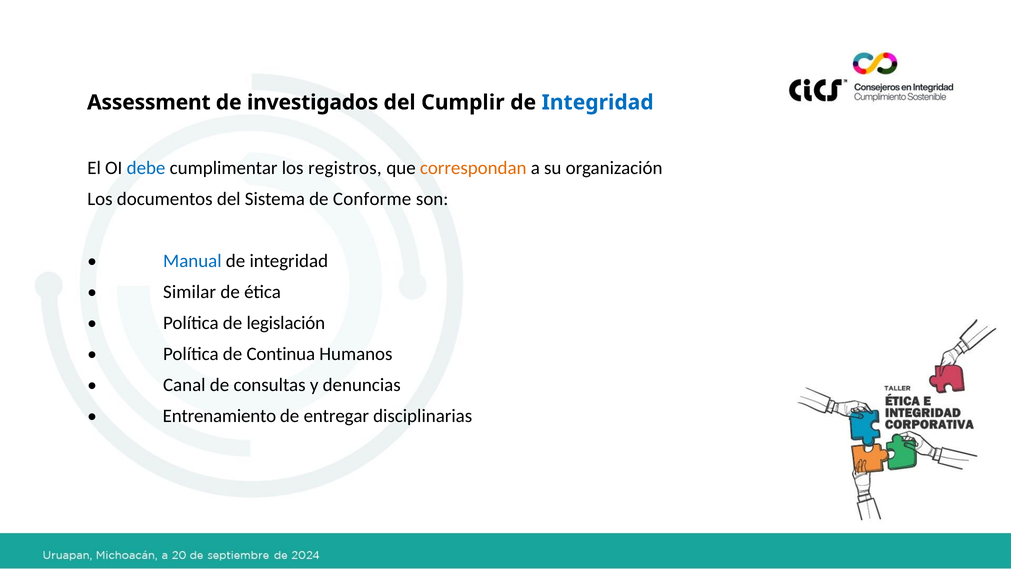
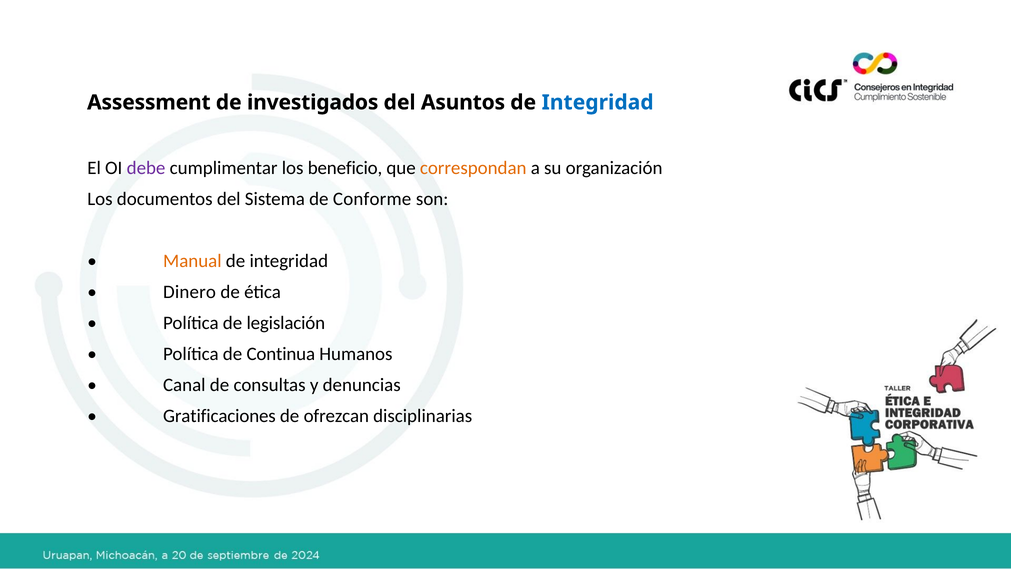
Cumplir: Cumplir -> Asuntos (463, 102)
debe colour: blue -> purple (146, 168)
registros: registros -> beneficio (345, 168)
Manual colour: blue -> orange (192, 261)
Similar: Similar -> Dinero (190, 292)
Entrenamiento: Entrenamiento -> Gratificaciones (219, 416)
entregar: entregar -> ofrezcan (336, 416)
